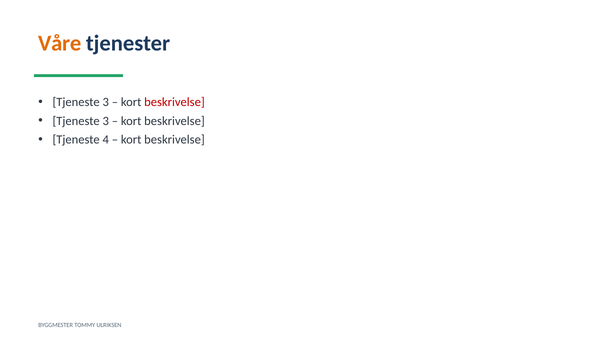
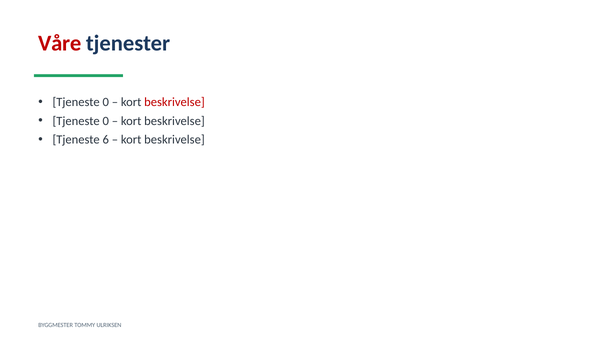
Våre colour: orange -> red (60, 43)
3: 3 -> 0 (106, 102)
3: 3 -> 0 (106, 121)
4: 4 -> 6 (106, 140)
